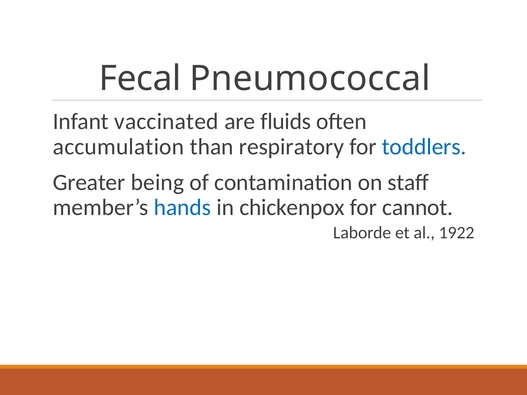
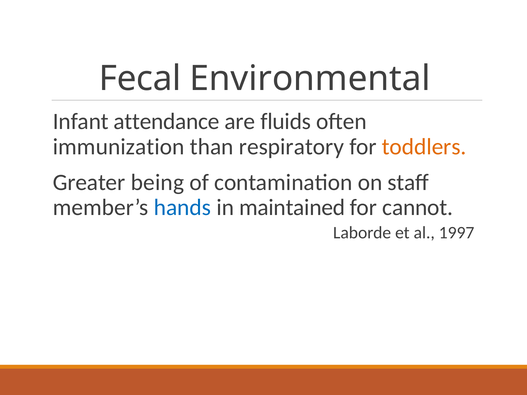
Pneumococcal: Pneumococcal -> Environmental (310, 79)
vaccinated: vaccinated -> attendance (167, 122)
accumulation: accumulation -> immunization (119, 147)
toddlers colour: blue -> orange (424, 147)
chickenpox: chickenpox -> maintained (292, 208)
1922: 1922 -> 1997 (457, 233)
